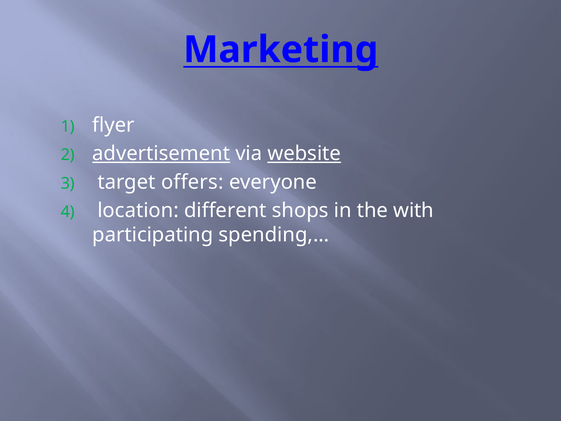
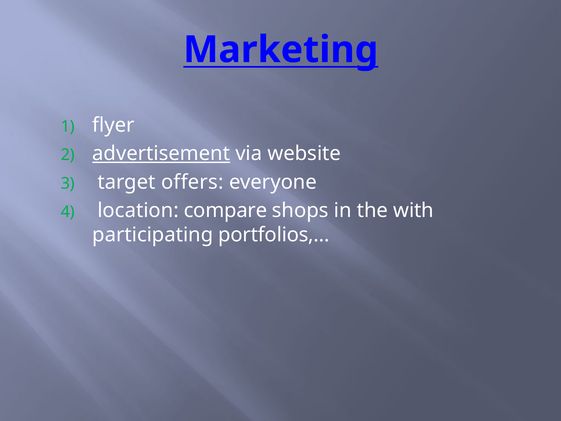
website underline: present -> none (304, 154)
different: different -> compare (225, 210)
spending,…: spending,… -> portfolios,… (274, 235)
